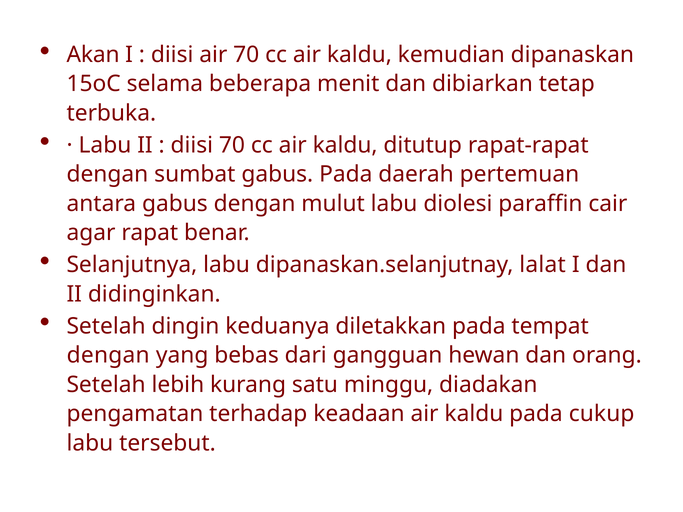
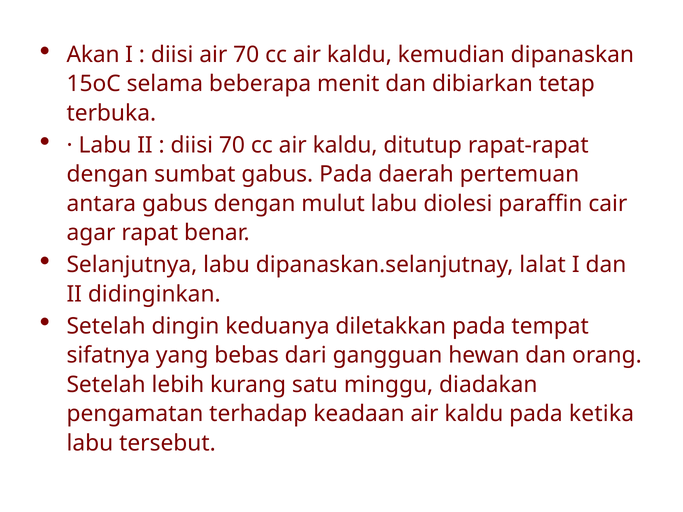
dengan: dengan -> sifatnya (108, 356)
cukup: cukup -> ketika (602, 414)
